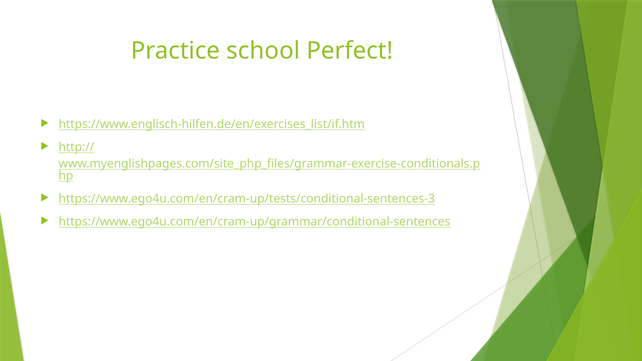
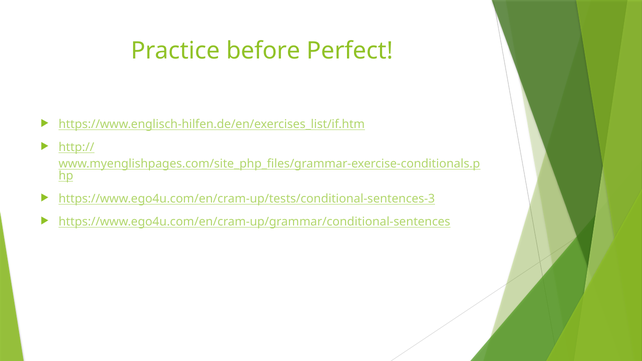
school: school -> before (263, 51)
